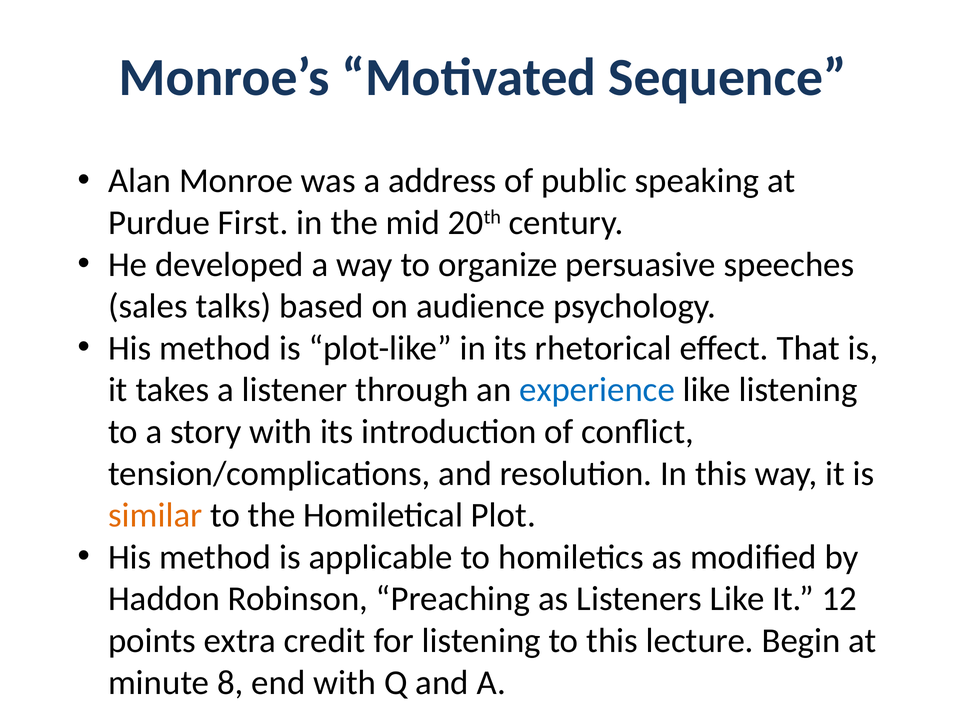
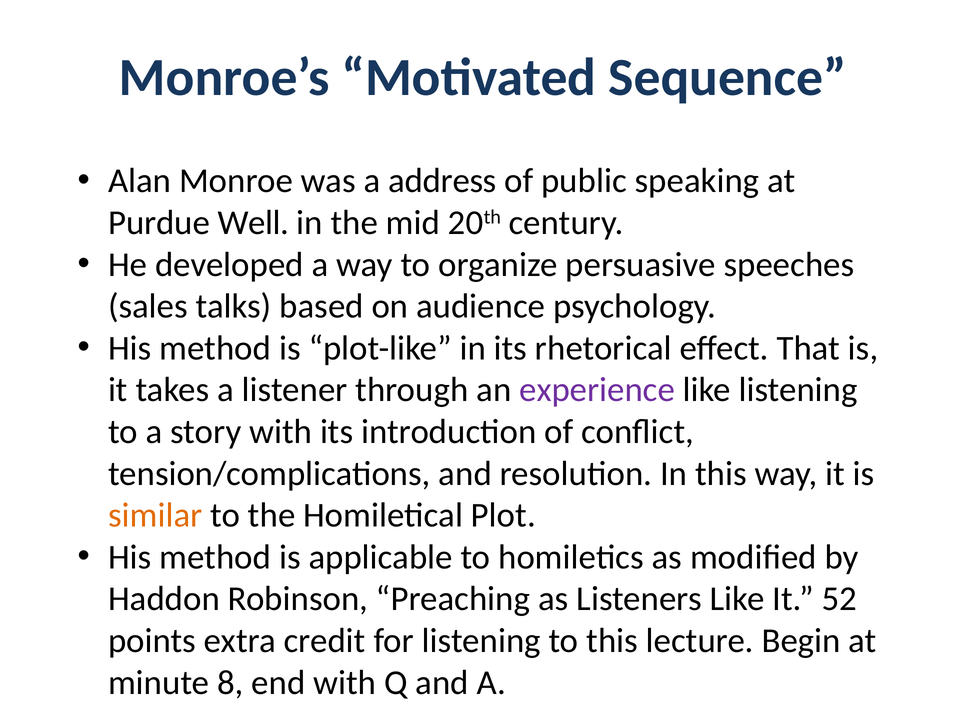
First: First -> Well (253, 223)
experience colour: blue -> purple (597, 390)
12: 12 -> 52 (839, 599)
